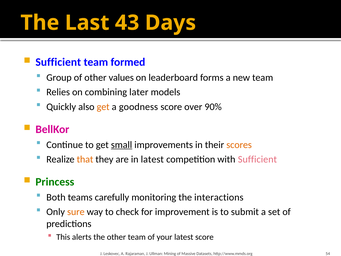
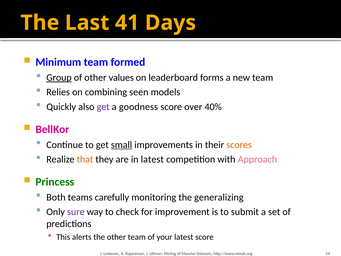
43: 43 -> 41 (127, 23)
Sufficient: Sufficient -> Minimum (58, 62)
Group underline: none -> present (59, 78)
later: later -> seen (139, 92)
get colour: orange -> purple (103, 107)
90%: 90% -> 40% (213, 107)
with Sufficient: Sufficient -> Approach (257, 159)
interactions: interactions -> generalizing (219, 197)
sure colour: orange -> purple (76, 212)
